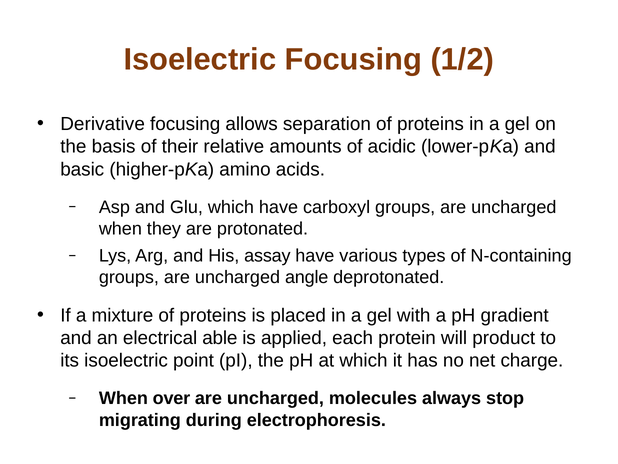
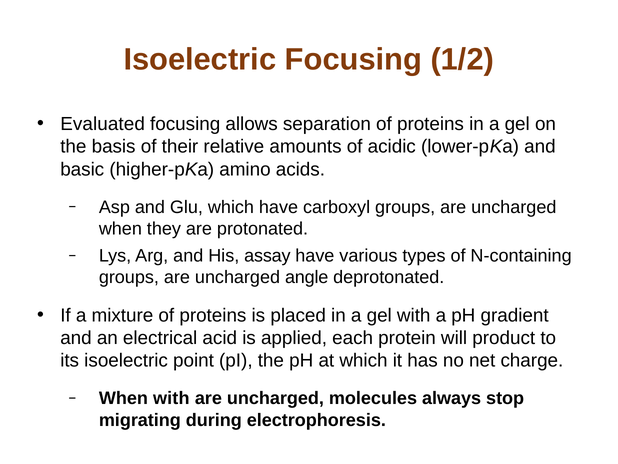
Derivative: Derivative -> Evaluated (103, 124)
able: able -> acid (220, 338)
When over: over -> with (171, 398)
